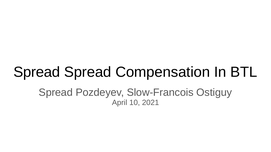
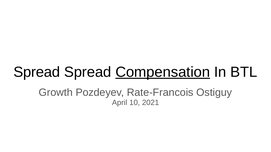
Compensation underline: none -> present (163, 72)
Spread: Spread -> Growth (56, 93)
Slow-Francois: Slow-Francois -> Rate-Francois (160, 93)
